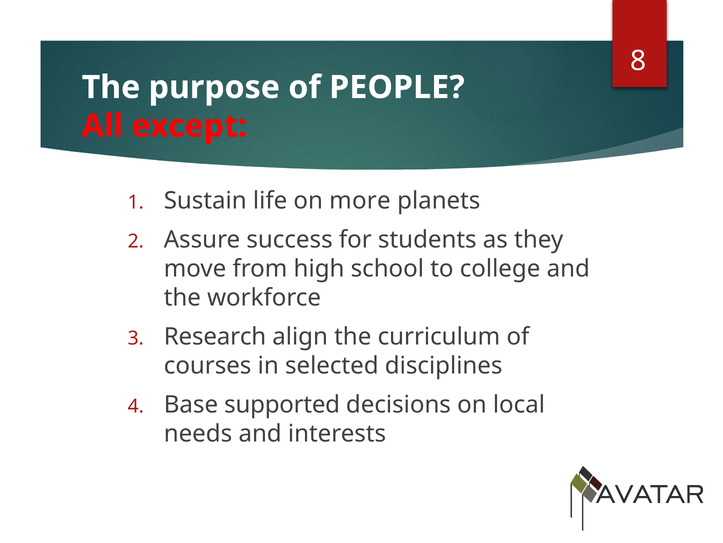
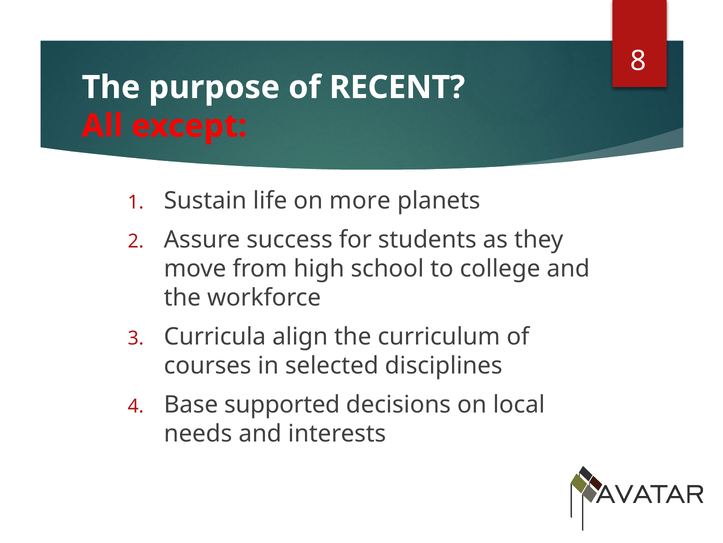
PEOPLE: PEOPLE -> RECENT (397, 87)
Research: Research -> Curricula (215, 336)
